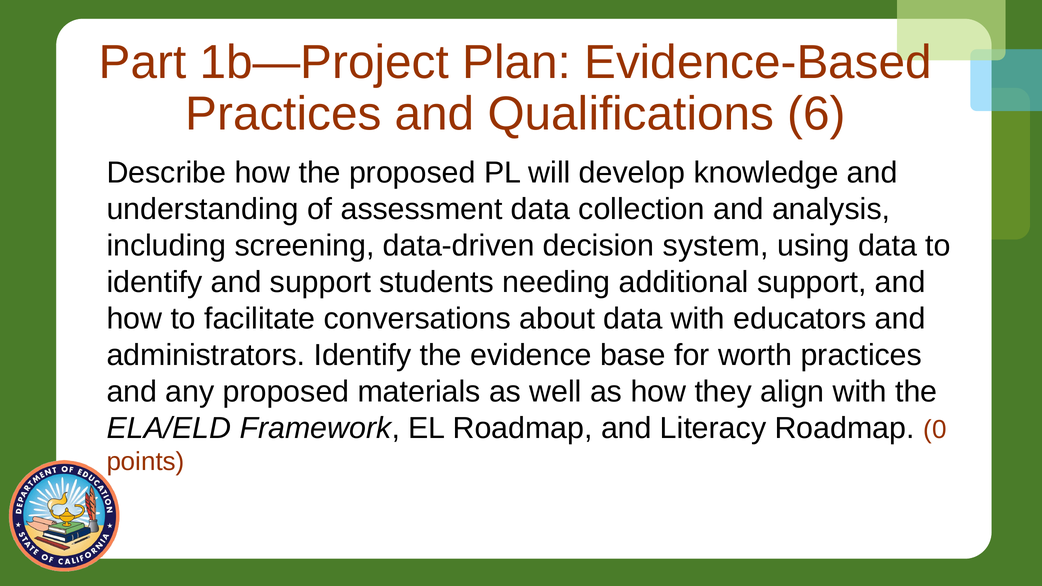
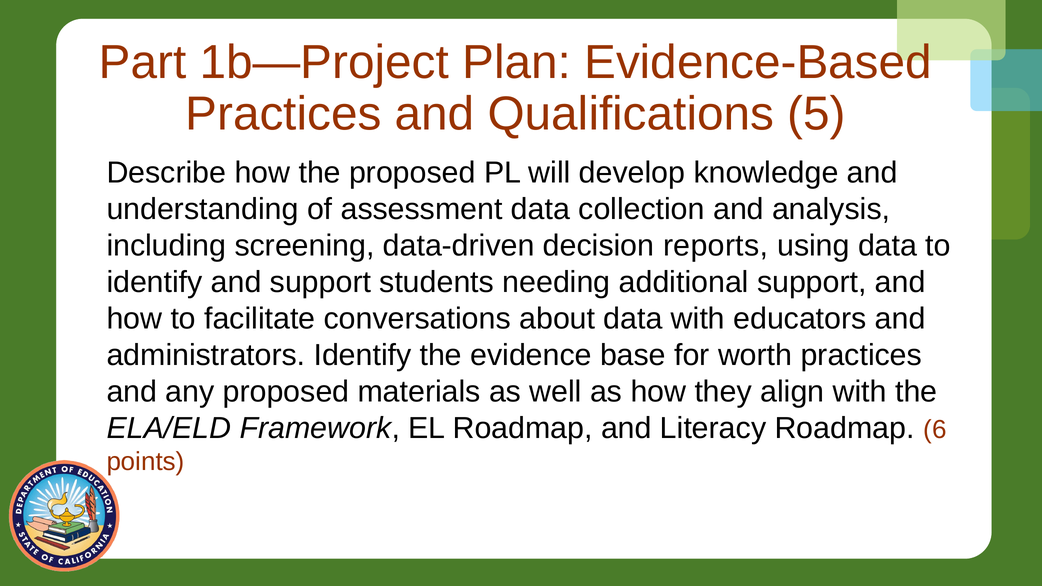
6: 6 -> 5 (817, 114)
system: system -> reports (716, 246)
0: 0 -> 6 (935, 430)
